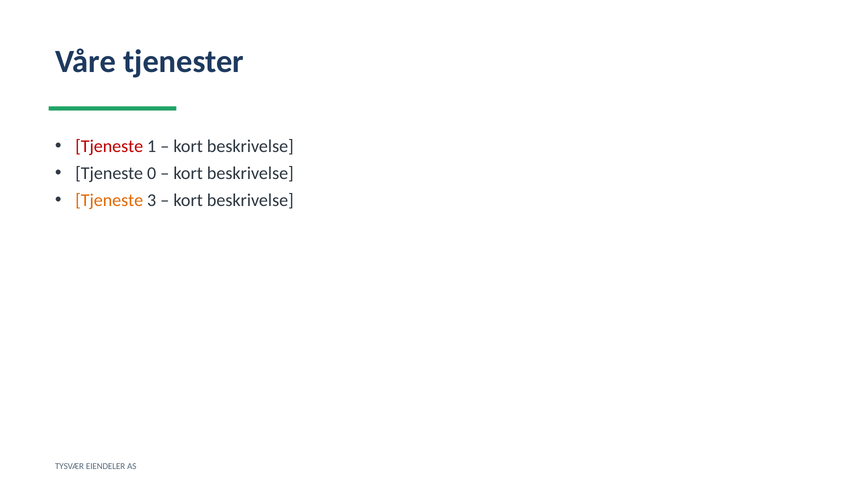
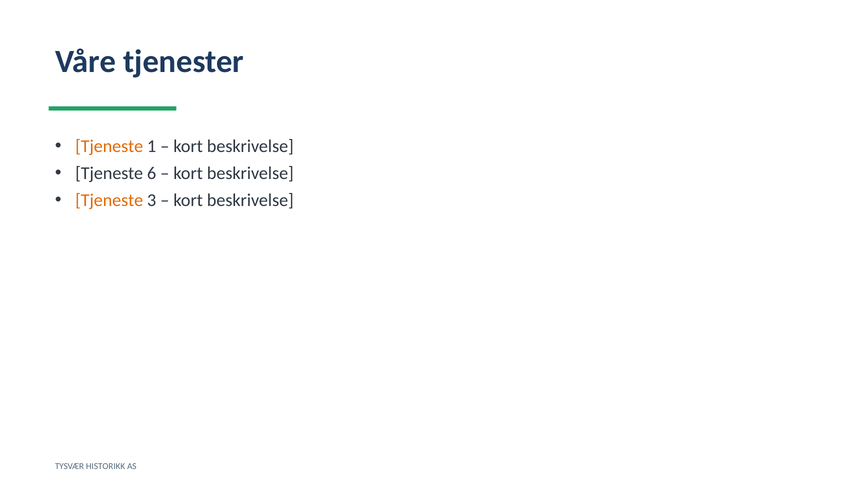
Tjeneste colour: red -> orange (109, 147)
0: 0 -> 6 (152, 174)
EIENDELER: EIENDELER -> HISTORIKK (106, 467)
